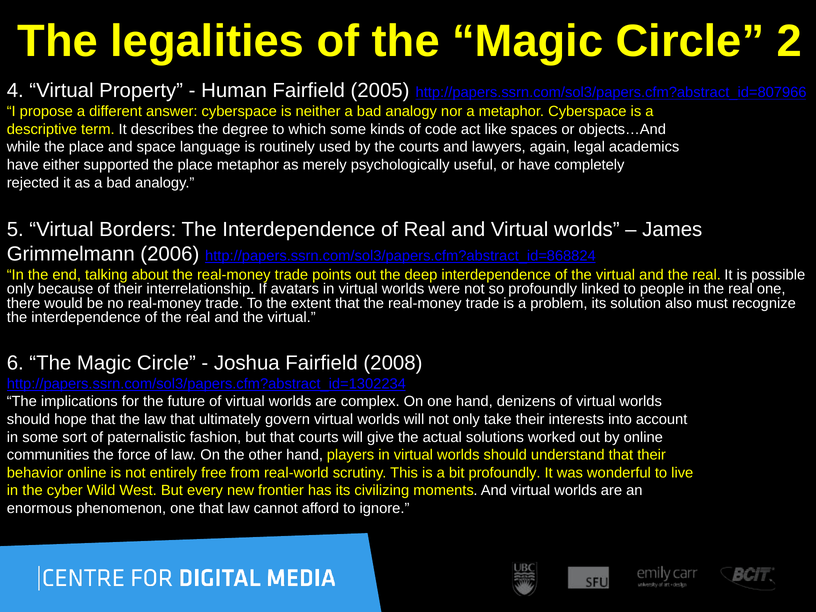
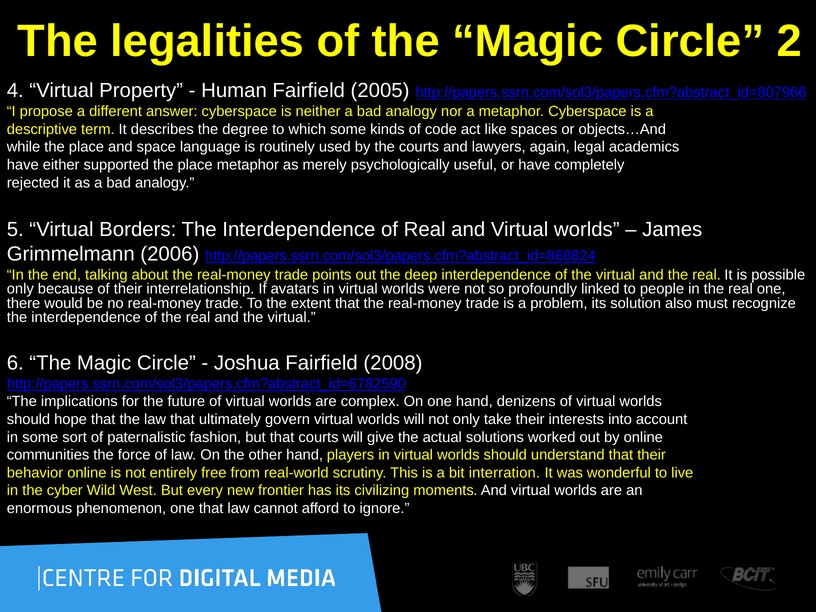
http://papers.ssrn.com/sol3/papers.cfm?abstract_id=1302234: http://papers.ssrn.com/sol3/papers.cfm?abstract_id=1302234 -> http://papers.ssrn.com/sol3/papers.cfm?abstract_id=6782590 (206, 384)
bit profoundly: profoundly -> interration (504, 473)
